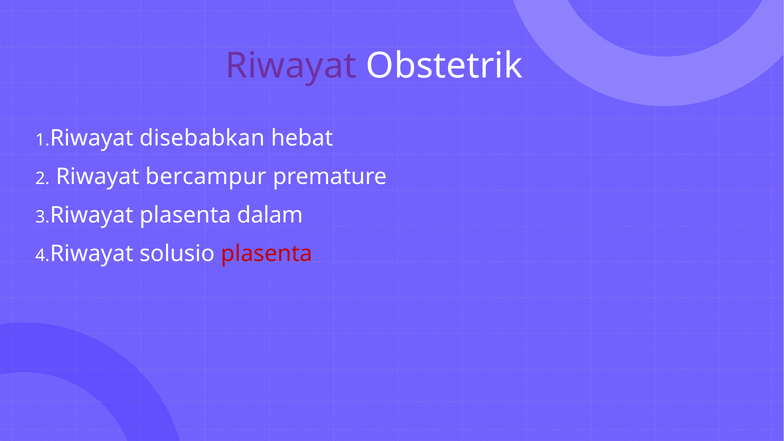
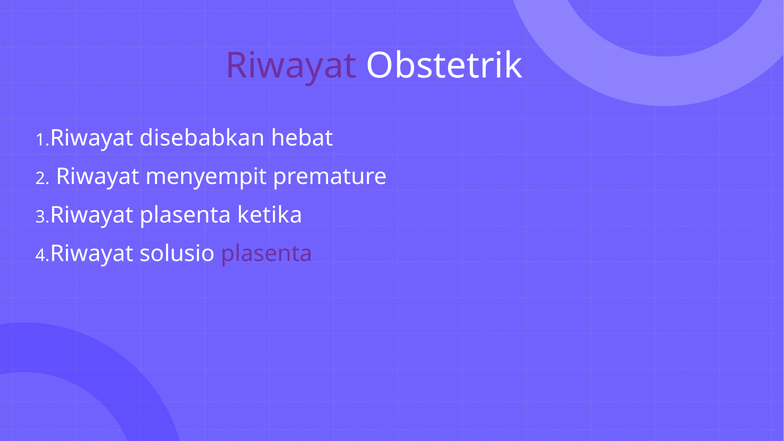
bercampur: bercampur -> menyempit (206, 177)
dalam: dalam -> ketika (270, 215)
plasenta colour: red -> purple (267, 253)
